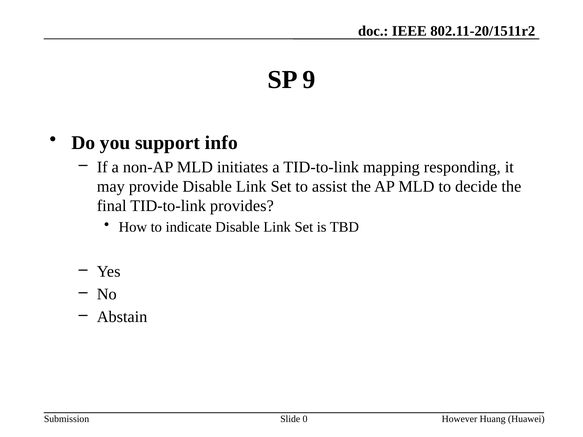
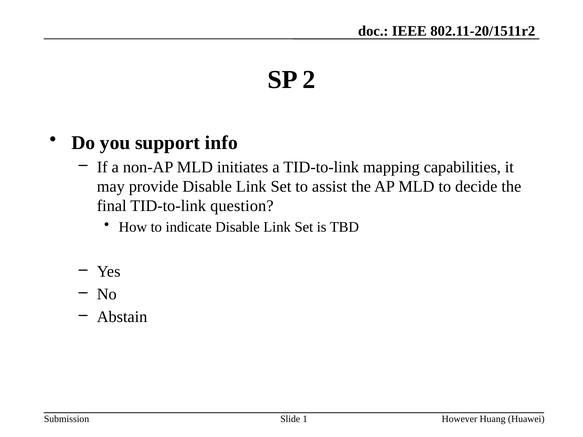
9: 9 -> 2 (309, 80)
responding: responding -> capabilities (462, 167)
provides: provides -> question (242, 206)
0: 0 -> 1 (305, 419)
